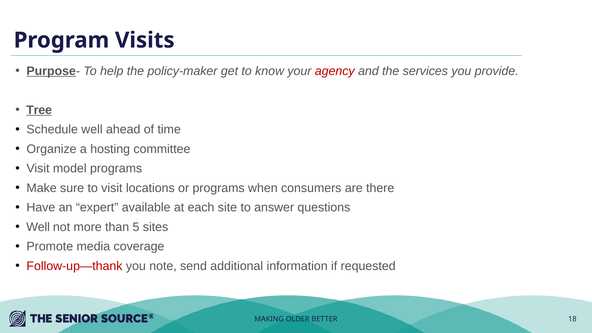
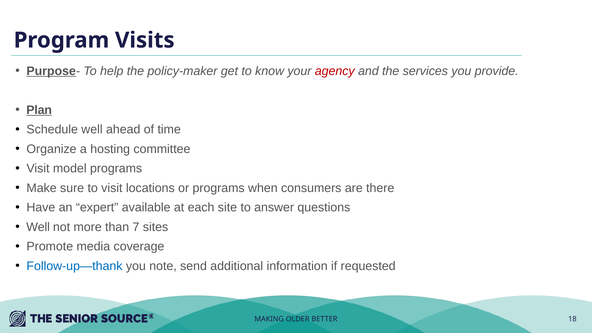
Tree: Tree -> Plan (39, 110)
5: 5 -> 7 (136, 227)
Follow-up—thank colour: red -> blue (74, 266)
